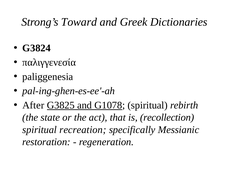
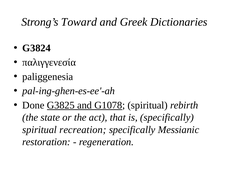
After: After -> Done (33, 105)
is recollection: recollection -> specifically (167, 117)
